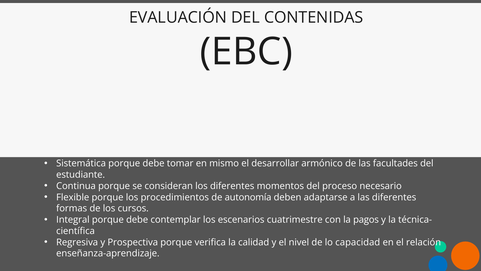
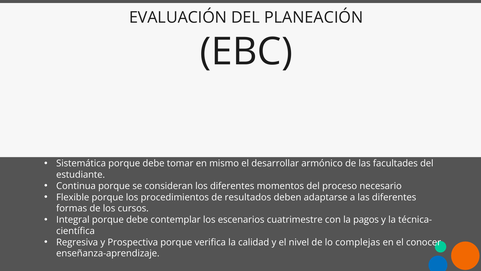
CONTENIDAS: CONTENIDAS -> PLANEACIÓN (314, 17)
autonomía: autonomía -> resultados (248, 197)
capacidad: capacidad -> complejas (358, 242)
relación: relación -> conocer (424, 242)
